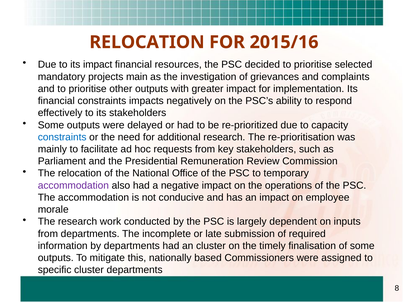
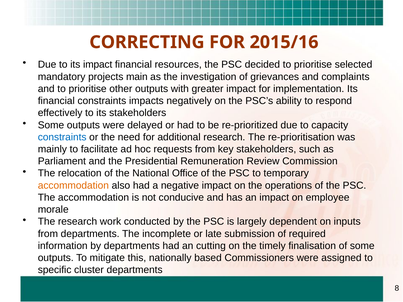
RELOCATION: RELOCATION -> CORRECTING (147, 42)
accommodation colour: purple -> orange (73, 186)
an cluster: cluster -> cutting (211, 246)
